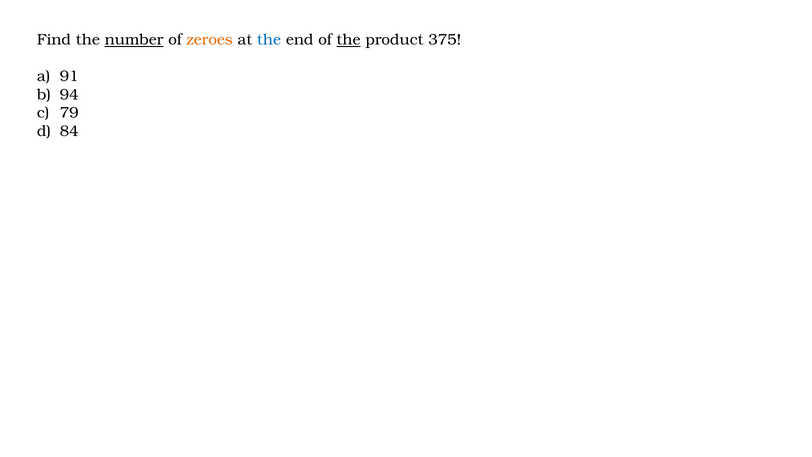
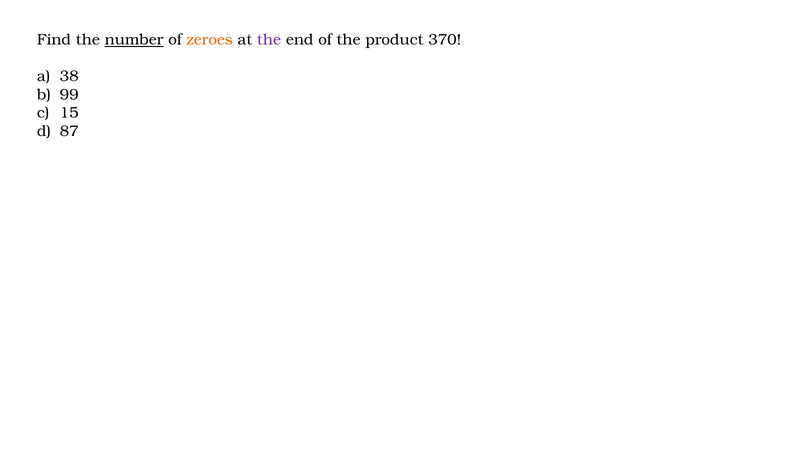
the colour: blue -> purple (269, 40)
the underline: present -> none (349, 40)
375: 375 -> 370 (445, 40)
91: 91 -> 38 (69, 76)
94: 94 -> 99 (69, 95)
79: 79 -> 15 (69, 113)
84: 84 -> 87 (69, 131)
